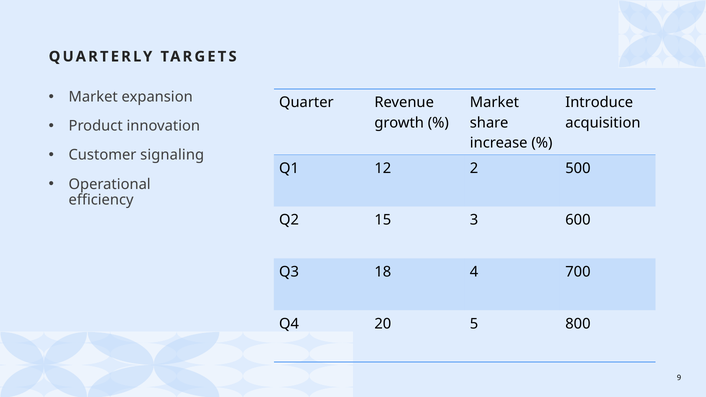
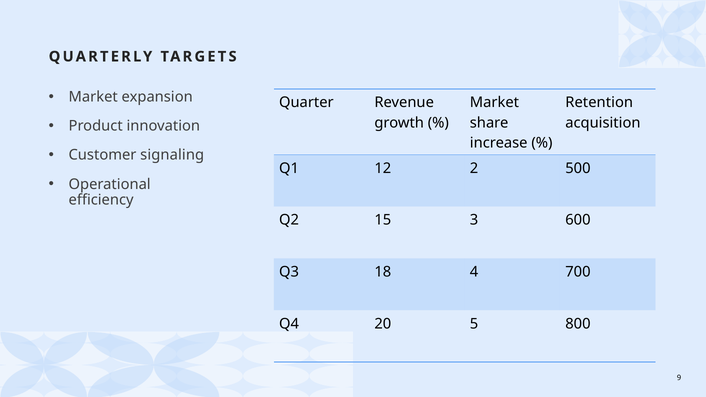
Introduce: Introduce -> Retention (599, 103)
